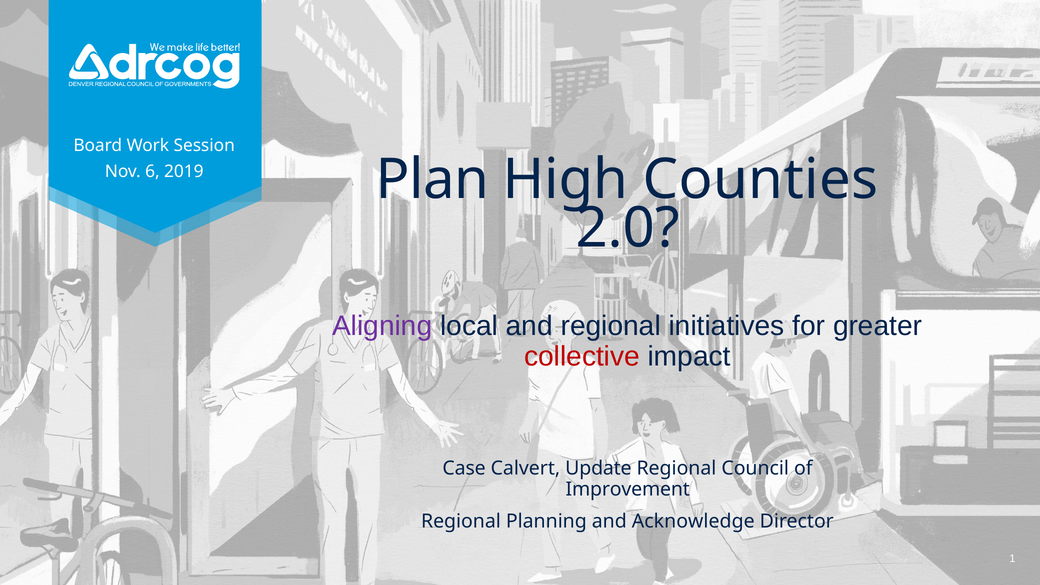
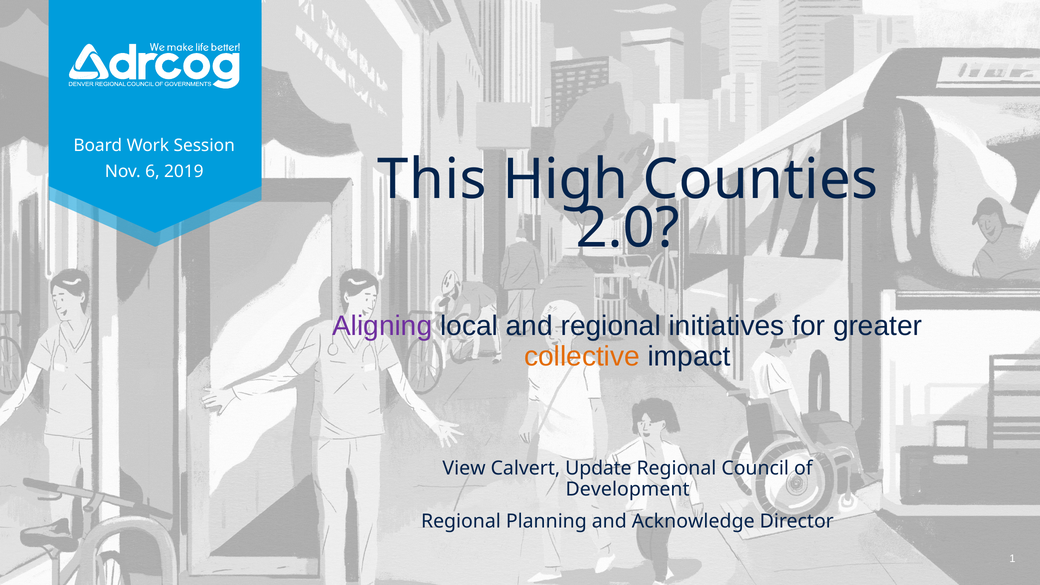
Plan: Plan -> This (432, 179)
collective colour: red -> orange (582, 357)
Case: Case -> View (464, 468)
Improvement: Improvement -> Development (628, 489)
